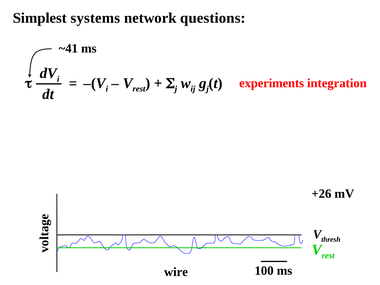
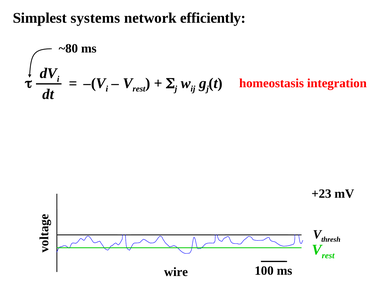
questions: questions -> efficiently (213, 18)
~41: ~41 -> ~80 (68, 48)
experiments: experiments -> homeostasis (272, 83)
+26: +26 -> +23 (321, 194)
